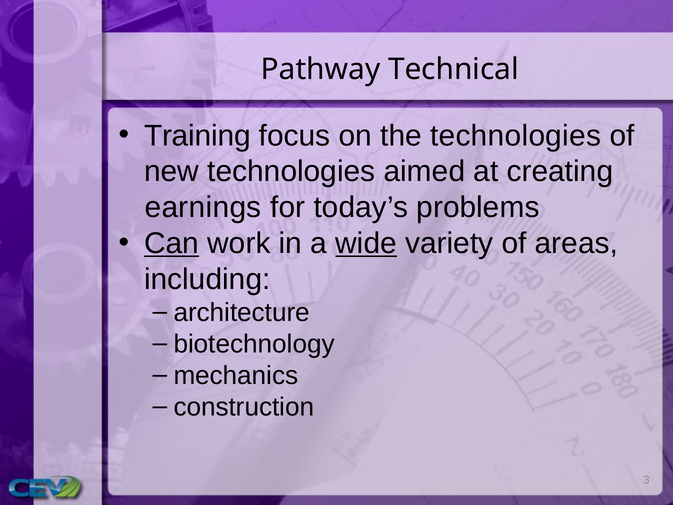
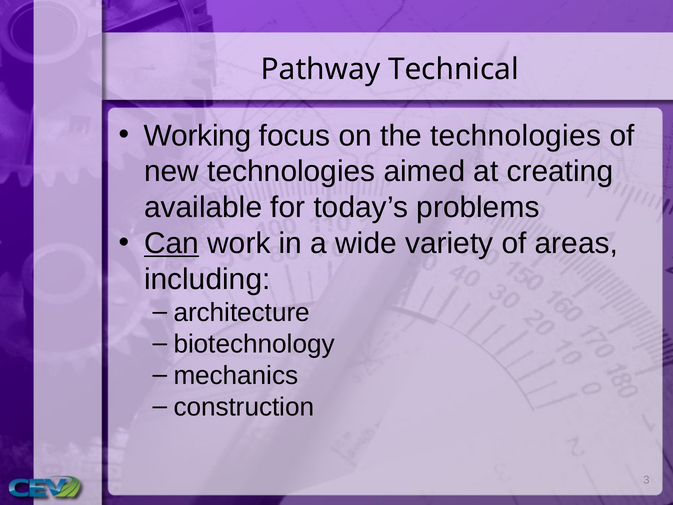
Training: Training -> Working (197, 136)
earnings: earnings -> available (203, 207)
wide underline: present -> none (366, 243)
